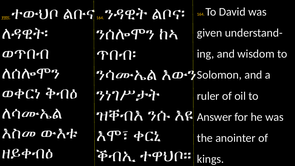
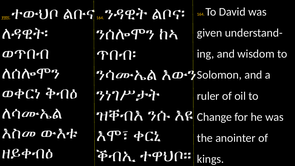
Answer: Answer -> Change (214, 117)
